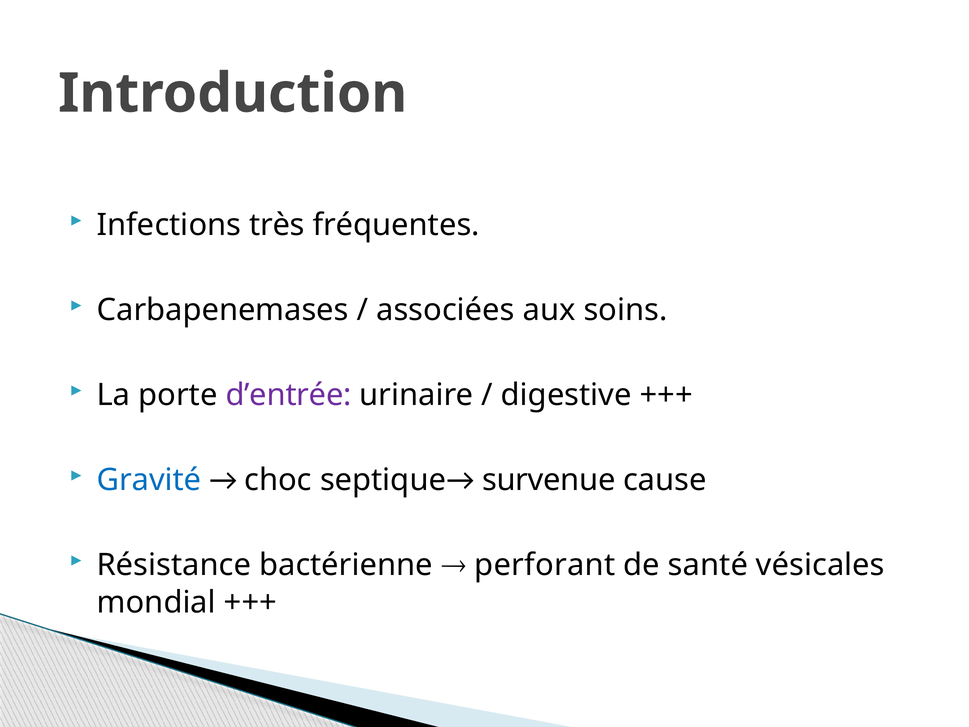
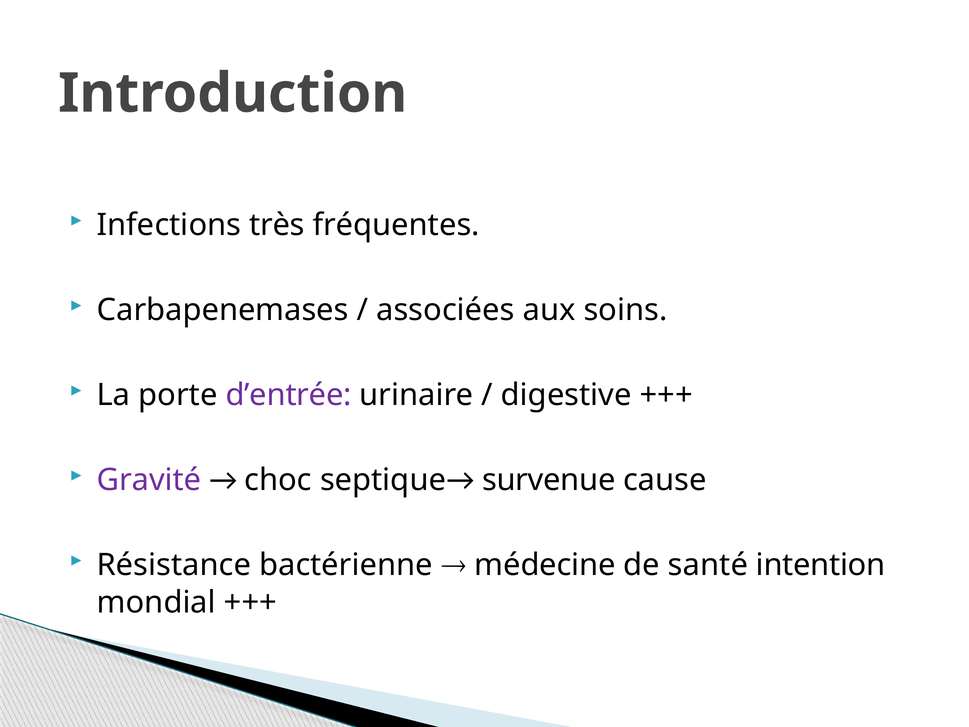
Gravité colour: blue -> purple (149, 480)
perforant: perforant -> médecine (545, 565)
vésicales: vésicales -> intention (821, 565)
